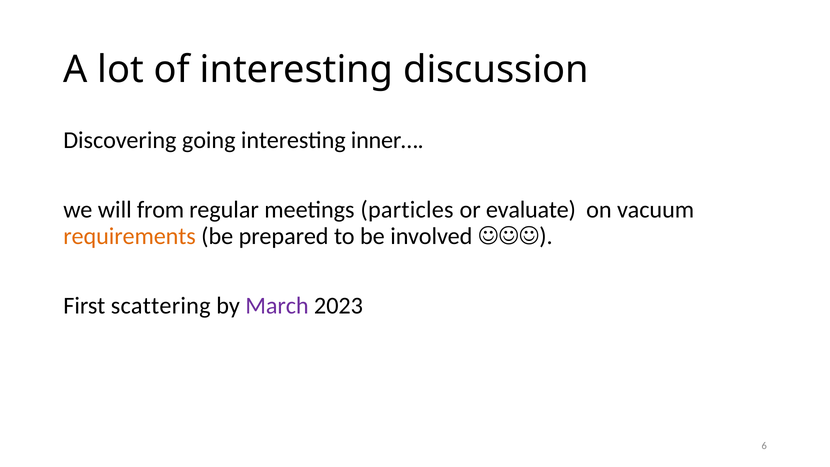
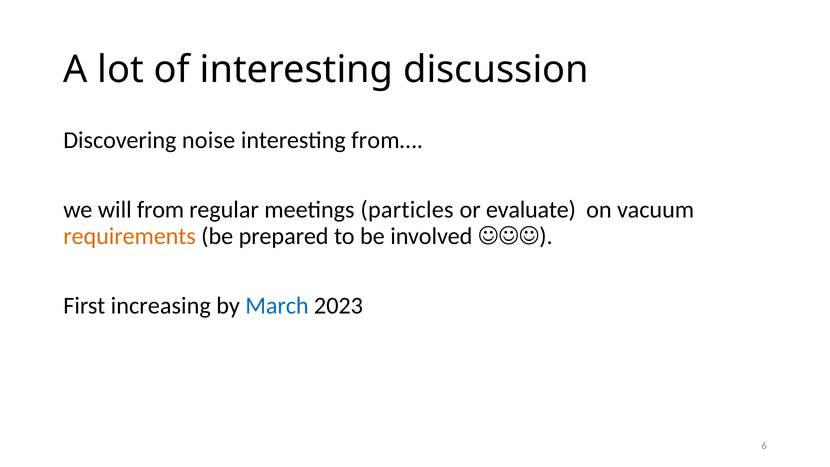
going: going -> noise (209, 140)
inner…: inner… -> from… (387, 140)
scattering: scattering -> increasing (161, 306)
March colour: purple -> blue (277, 306)
